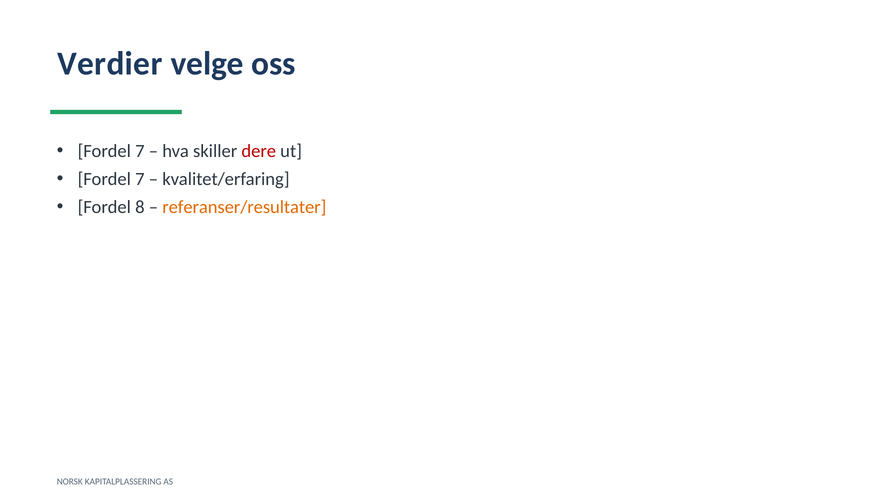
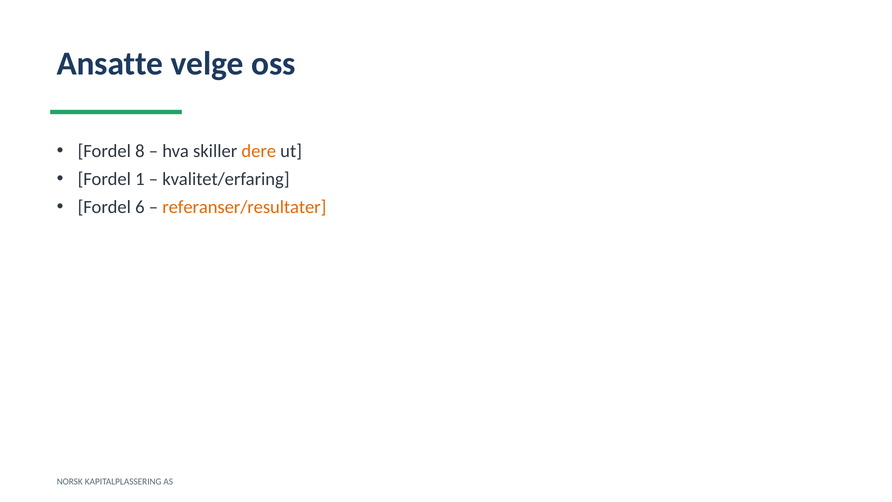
Verdier: Verdier -> Ansatte (110, 64)
7: 7 -> 8 (140, 151)
dere colour: red -> orange (259, 151)
7: 7 -> 1 (140, 179)
8: 8 -> 6 (140, 207)
